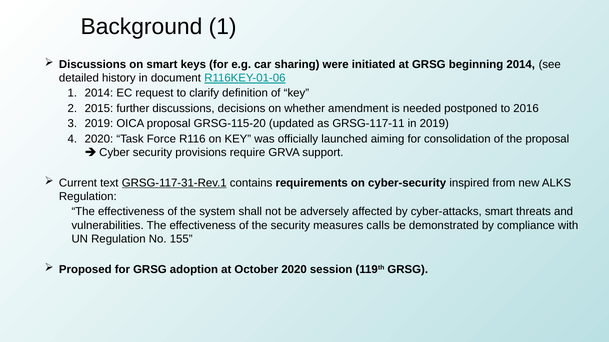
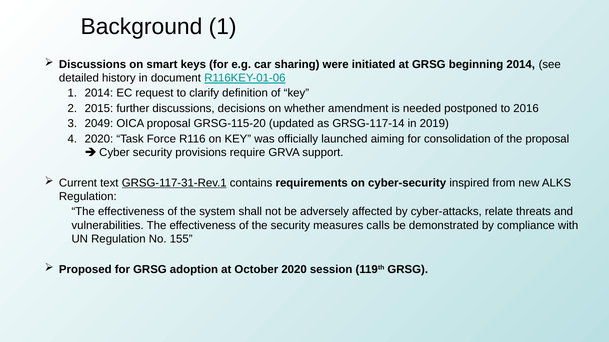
2019: 2019 -> 2049 (99, 124)
GRSG-117-11: GRSG-117-11 -> GRSG-117-14 (368, 124)
cyber-attacks smart: smart -> relate (499, 212)
